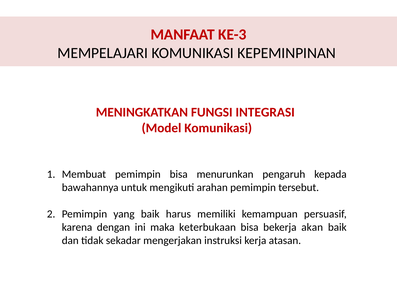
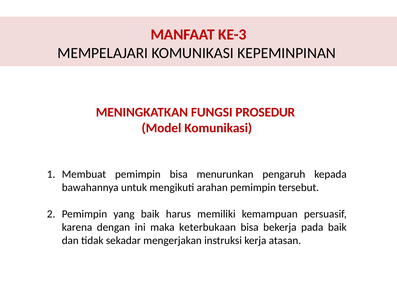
INTEGRASI: INTEGRASI -> PROSEDUR (265, 112)
akan: akan -> pada (312, 227)
